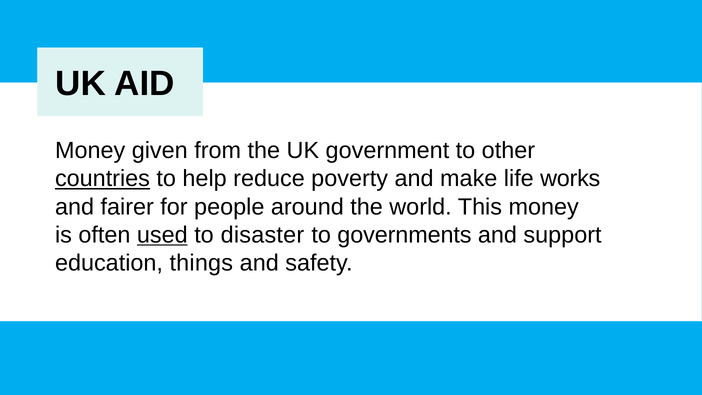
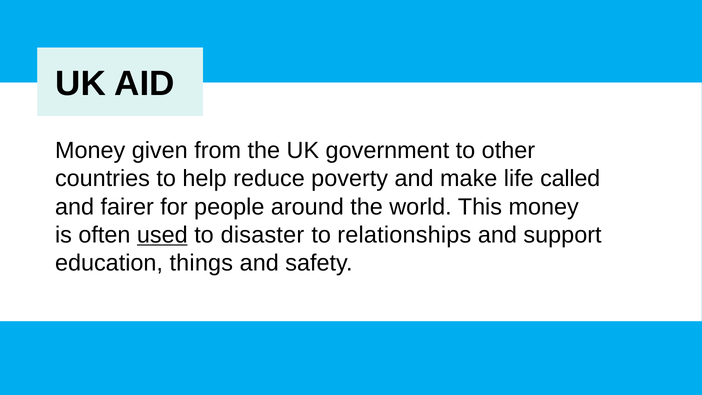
countries underline: present -> none (102, 179)
works: works -> called (570, 179)
governments: governments -> relationships (404, 235)
